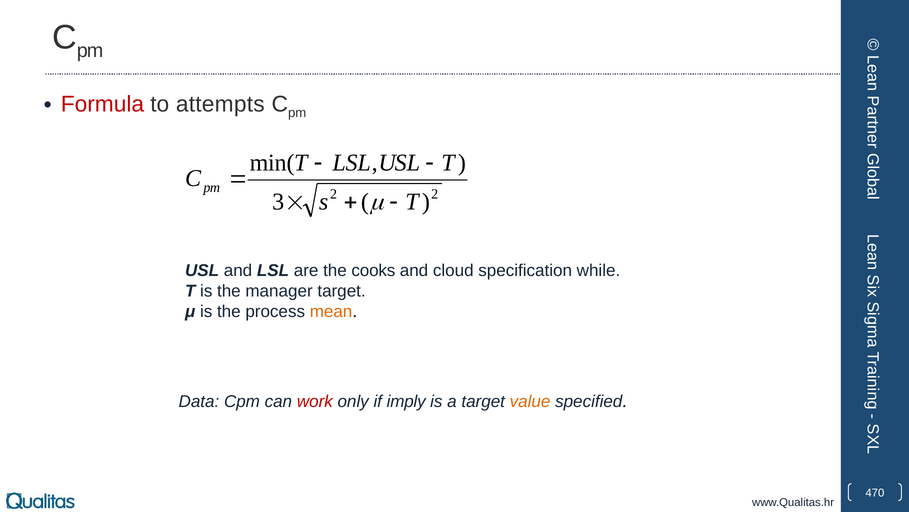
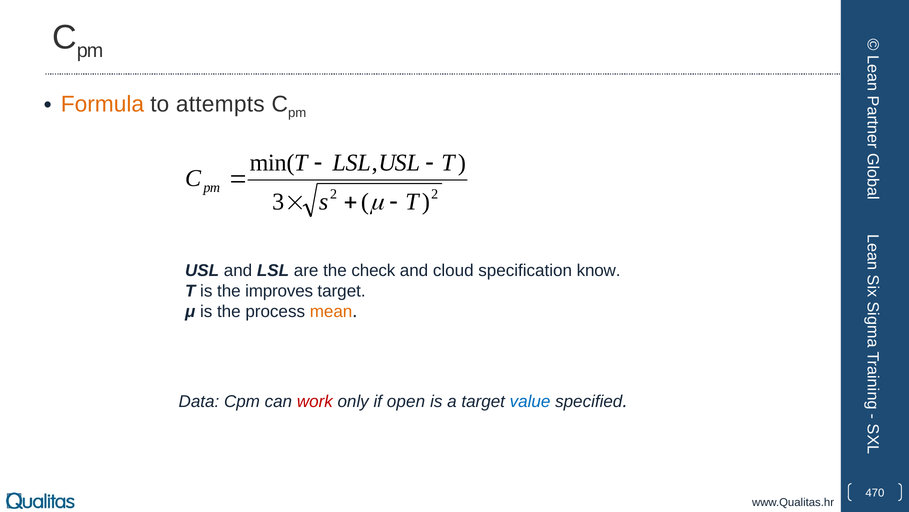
Formula colour: red -> orange (102, 104)
cooks: cooks -> check (373, 270)
while: while -> know (599, 270)
manager: manager -> improves (279, 291)
imply: imply -> open (406, 401)
value colour: orange -> blue (530, 401)
